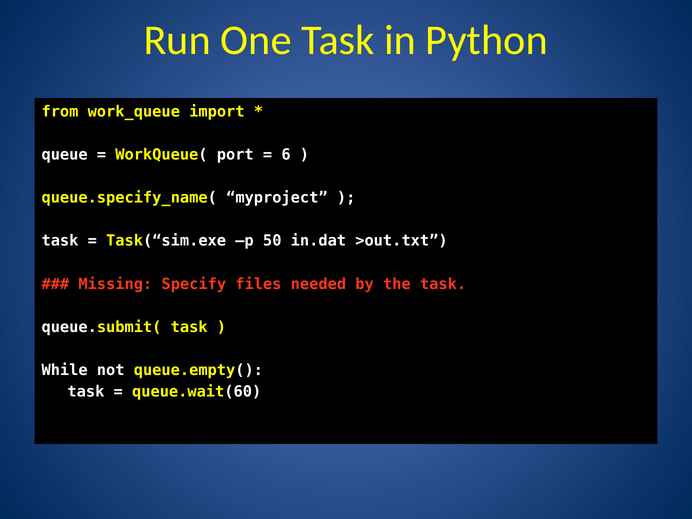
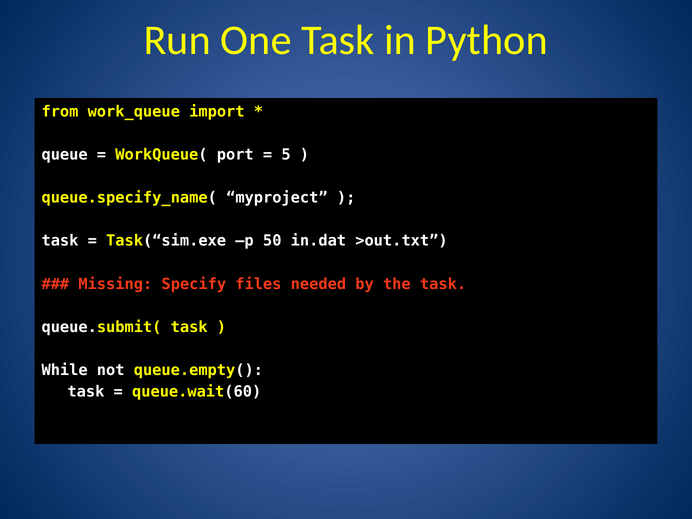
6: 6 -> 5 (286, 155)
